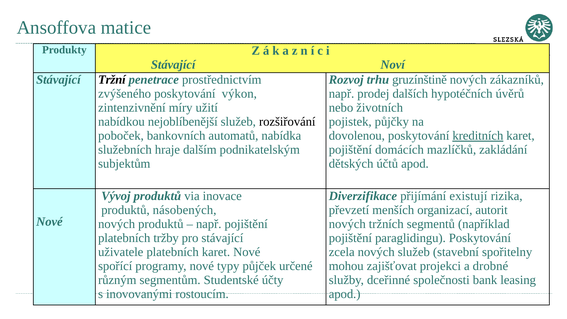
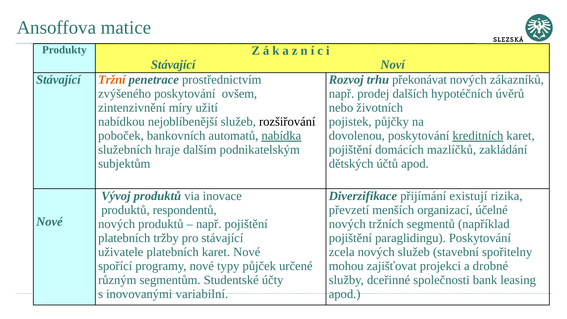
Tržní colour: black -> orange (112, 80)
gruzínštině: gruzínštině -> překonávat (420, 80)
výkon: výkon -> ovšem (239, 94)
nabídka underline: none -> present (281, 136)
násobených: násobených -> respondentů (185, 210)
autorit: autorit -> účelné (492, 210)
rostoucím: rostoucím -> variabilní (202, 294)
